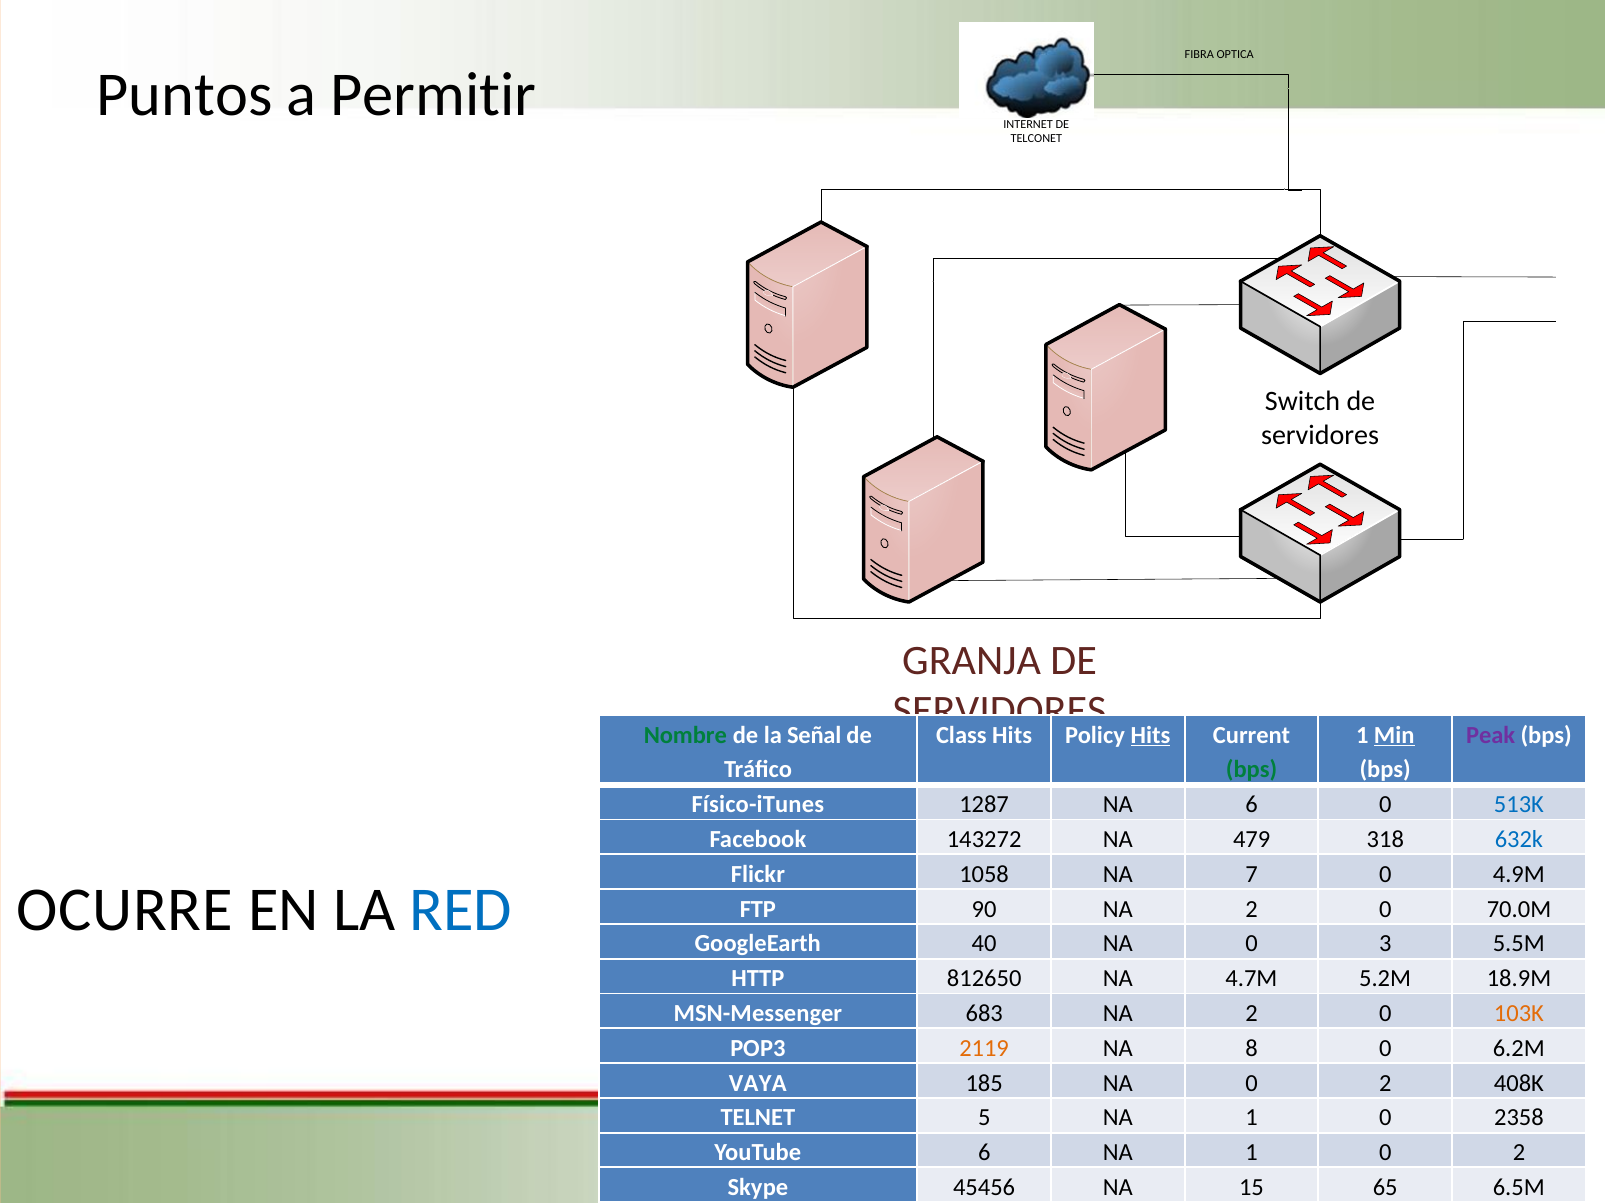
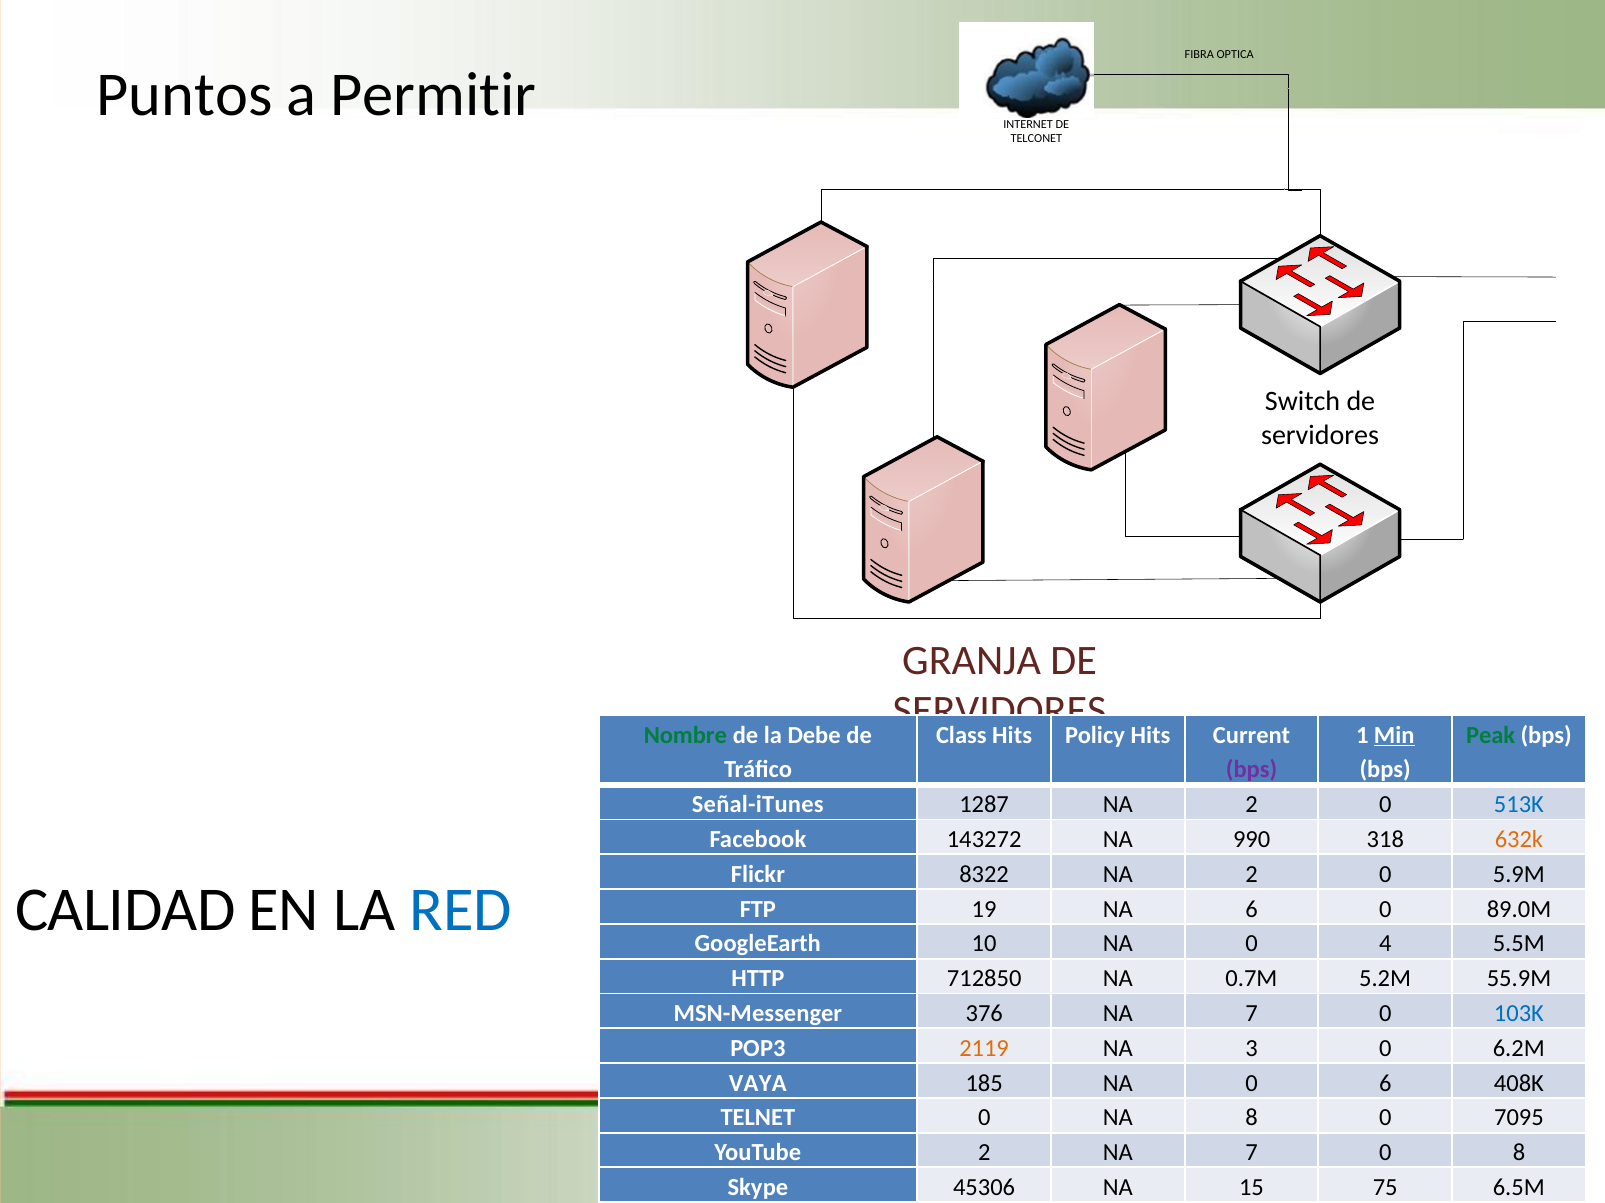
Señal: Señal -> Debe (814, 736)
Hits underline: present -> none (1150, 736)
Peak colour: purple -> green (1491, 736)
bps colour: green -> purple (1252, 770)
Físico-iTunes: Físico-iTunes -> Señal-iTunes (758, 805)
1287 NA 6: 6 -> 2 (1252, 805)
479: 479 -> 990 (1252, 840)
632k colour: blue -> orange (1519, 840)
1058: 1058 -> 8322 (984, 875)
7: 7 -> 2 (1252, 875)
4.9M: 4.9M -> 5.9M (1519, 875)
OCURRE: OCURRE -> CALIDAD (125, 911)
90: 90 -> 19 (984, 910)
2: 2 -> 6 (1252, 910)
70.0M: 70.0M -> 89.0M (1519, 910)
40: 40 -> 10 (984, 944)
3: 3 -> 4 (1385, 944)
812650: 812650 -> 712850 (984, 979)
4.7M: 4.7M -> 0.7M (1251, 979)
18.9M: 18.9M -> 55.9M (1519, 979)
683: 683 -> 376 (984, 1014)
2: 2 -> 7 (1252, 1014)
103K colour: orange -> blue (1519, 1014)
8: 8 -> 3 (1252, 1049)
2: 2 -> 6 (1385, 1084)
TELNET 5: 5 -> 0 (984, 1119)
1: 1 -> 8 (1252, 1119)
2358: 2358 -> 7095 (1519, 1119)
YouTube 6: 6 -> 2 (984, 1153)
1: 1 -> 7 (1252, 1153)
2: 2 -> 8 (1519, 1153)
45456: 45456 -> 45306 (984, 1188)
65: 65 -> 75 (1385, 1188)
